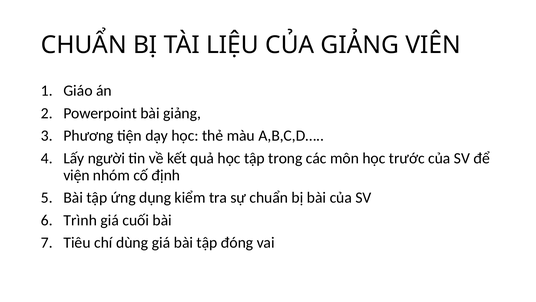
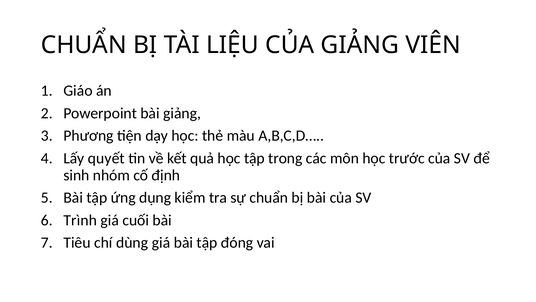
người: người -> quyết (106, 158)
viện: viện -> sinh (76, 175)
